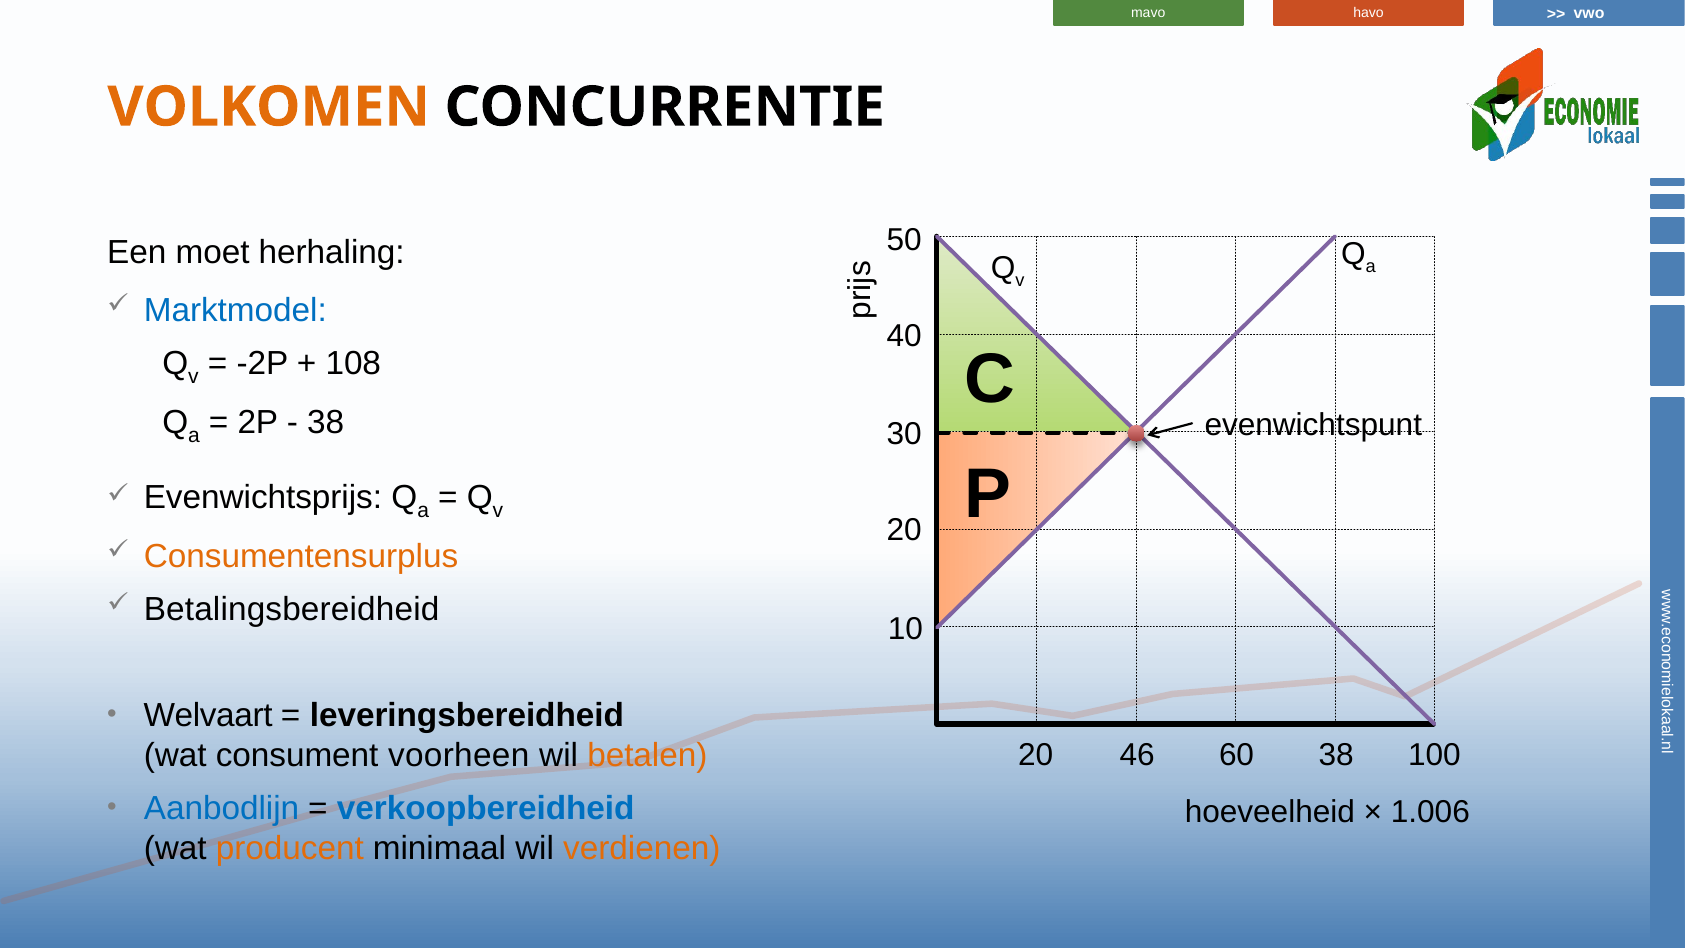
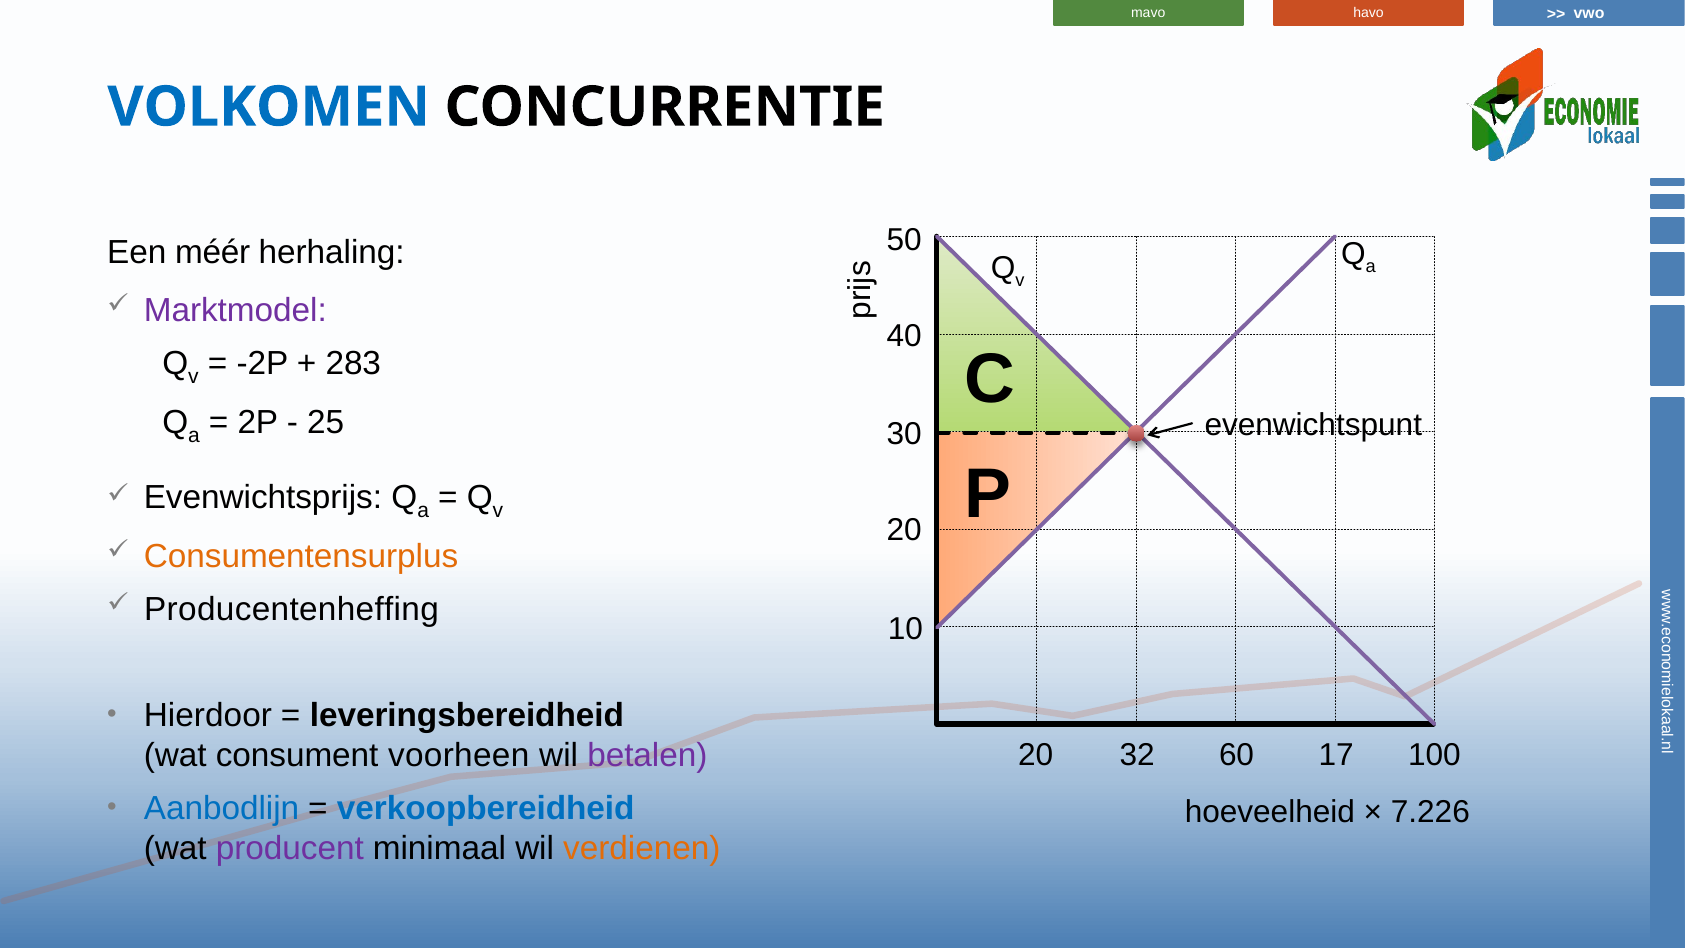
VOLKOMEN colour: orange -> blue (269, 107)
moet: moet -> méér (213, 252)
Marktmodel colour: blue -> purple (235, 310)
108: 108 -> 283 (353, 363)
38: 38 -> 25 (326, 422)
Betalingsbereidheid: Betalingsbereidheid -> Producentenheffing (292, 610)
Welvaart: Welvaart -> Hierdoor (208, 715)
betalen colour: orange -> purple (647, 755)
46: 46 -> 32 (1137, 755)
60 38: 38 -> 17 (1336, 755)
1.006: 1.006 -> 7.226 (1430, 812)
producent colour: orange -> purple (290, 848)
